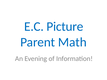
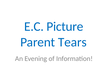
Math: Math -> Tears (72, 42)
